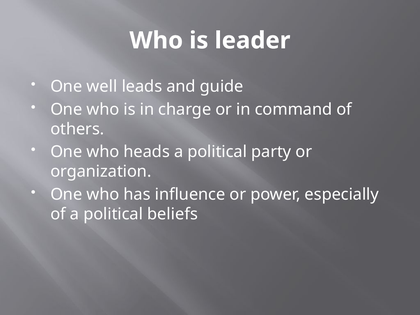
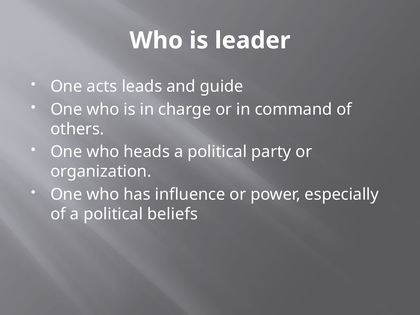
well: well -> acts (102, 87)
